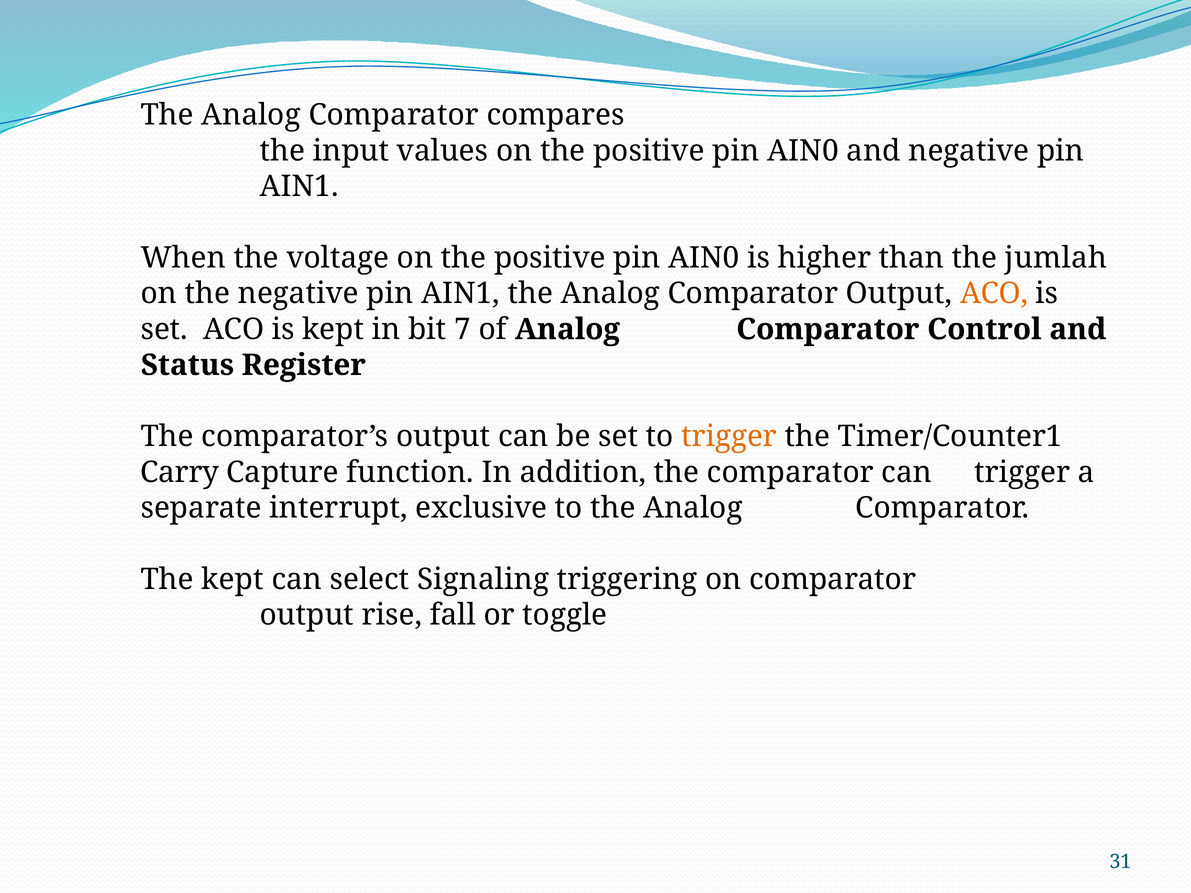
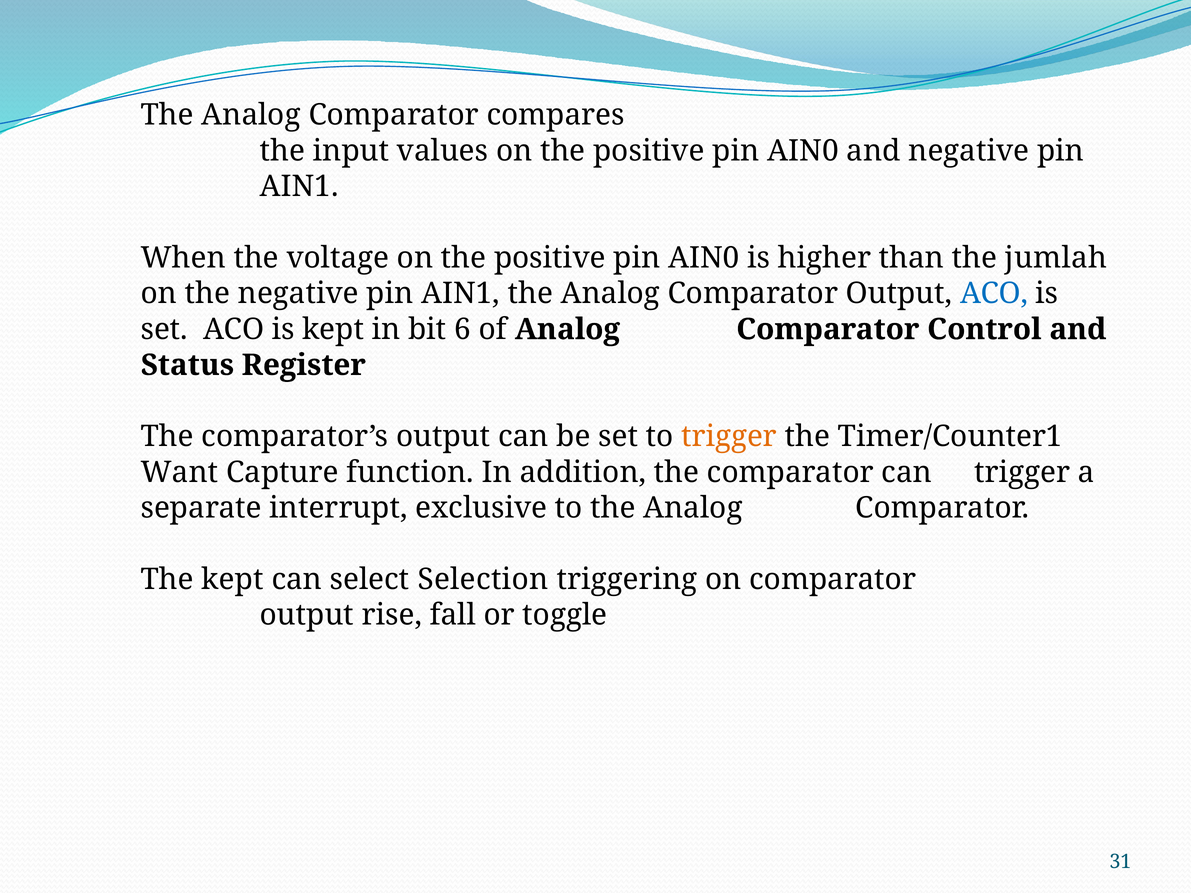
ACO colour: orange -> blue (994, 294)
7: 7 -> 6 (463, 329)
Carry: Carry -> Want (180, 472)
Signaling: Signaling -> Selection (483, 580)
